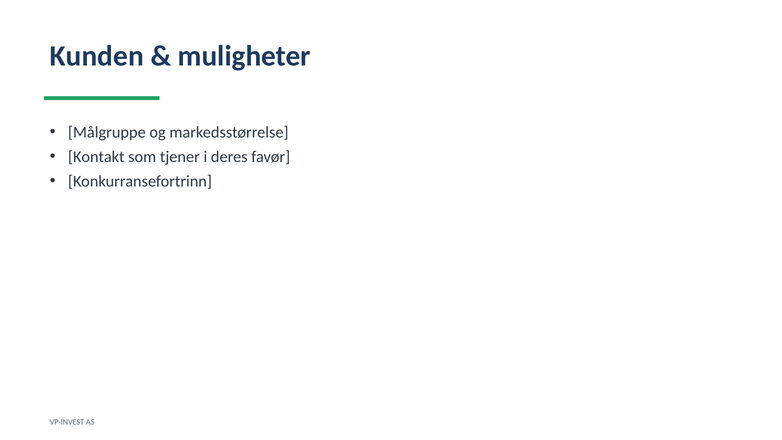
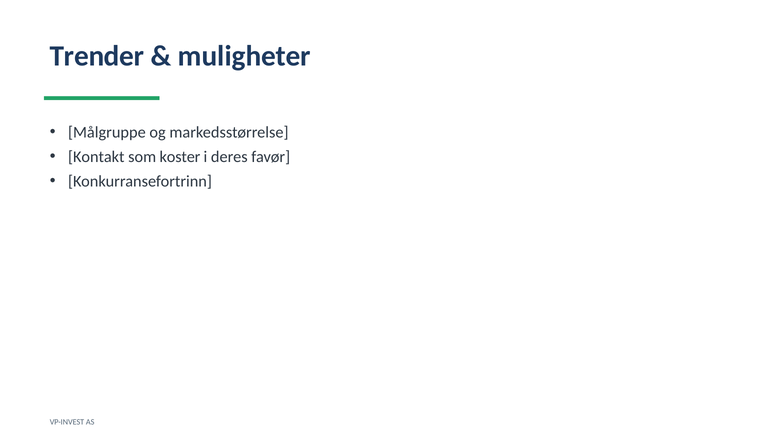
Kunden: Kunden -> Trender (97, 56)
tjener: tjener -> koster (180, 157)
